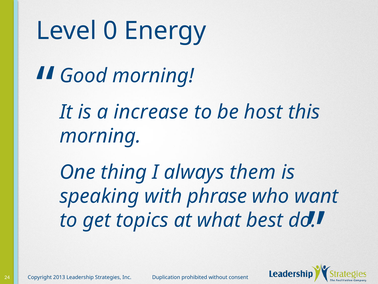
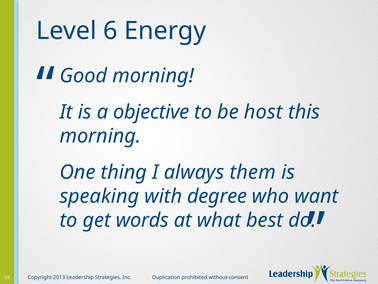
0: 0 -> 6 (110, 31)
increase: increase -> objective (151, 112)
phrase: phrase -> degree (217, 196)
topics: topics -> words (142, 220)
